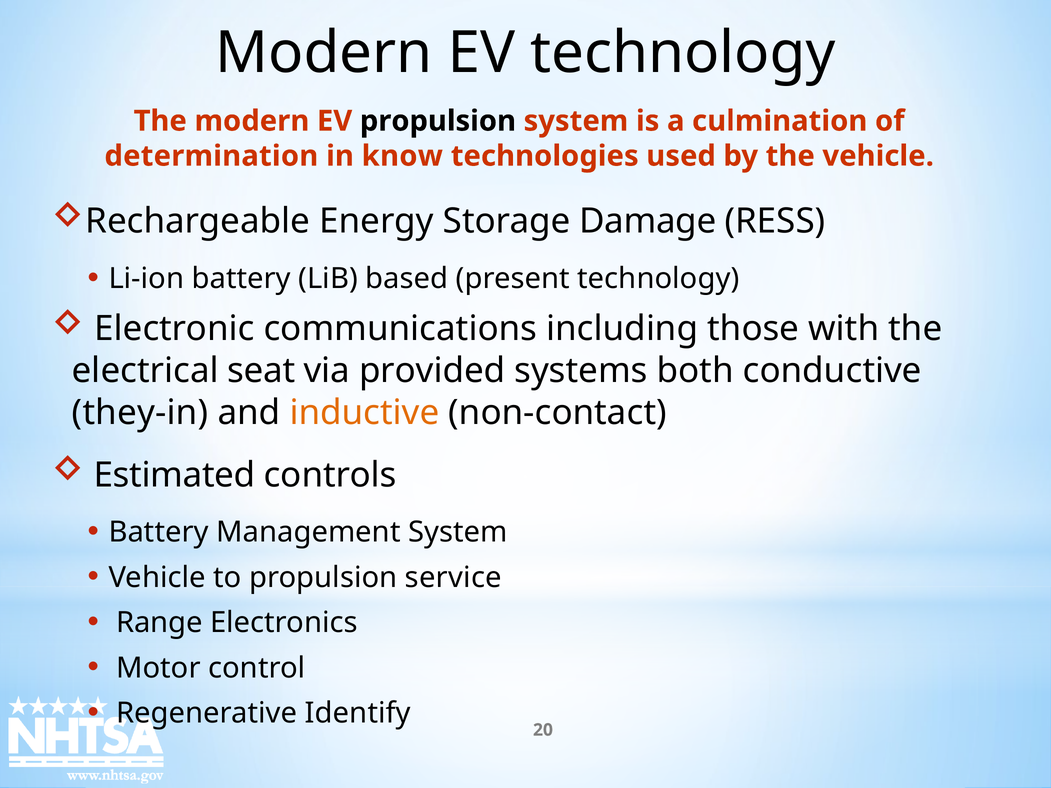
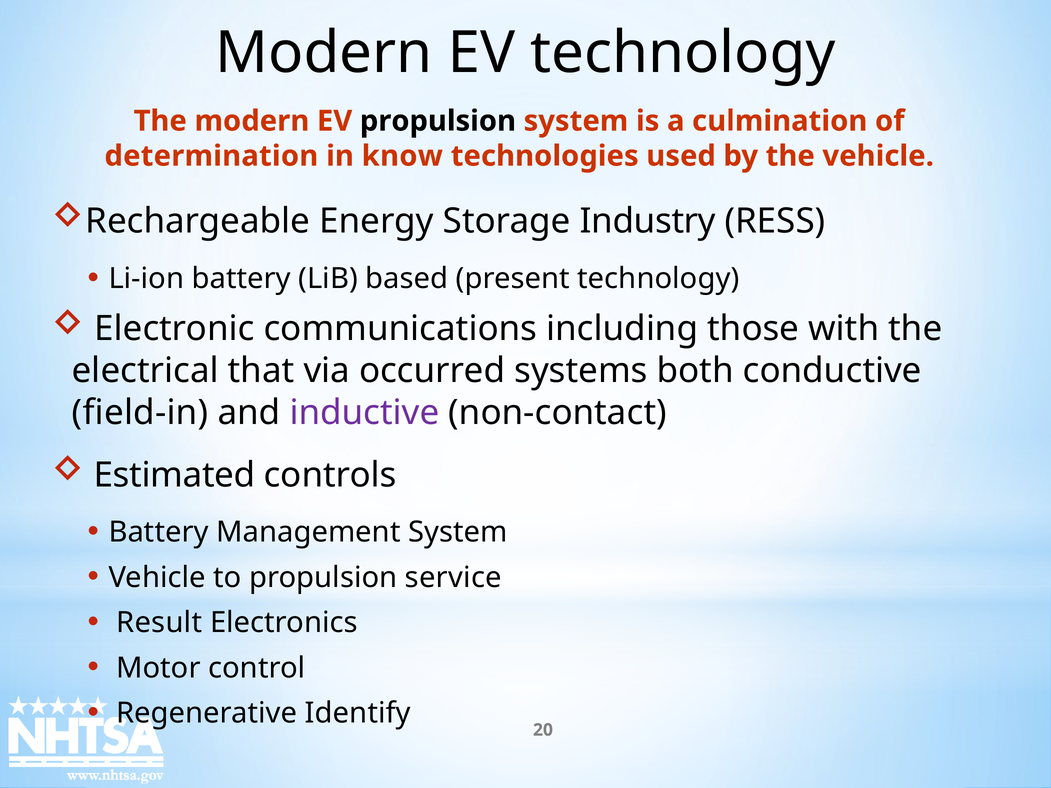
Damage: Damage -> Industry (648, 221)
seat: seat -> that (261, 371)
provided: provided -> occurred (432, 371)
they-in: they-in -> field-in (140, 413)
inductive colour: orange -> purple (364, 413)
Range: Range -> Result (159, 623)
